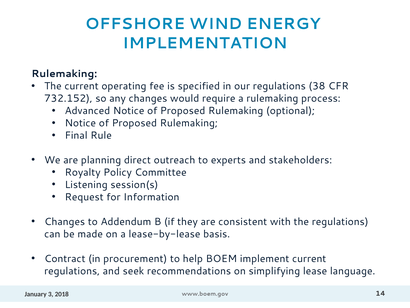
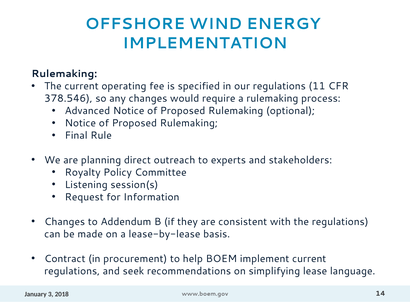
38: 38 -> 11 (317, 86)
732.152: 732.152 -> 378.546 (68, 98)
